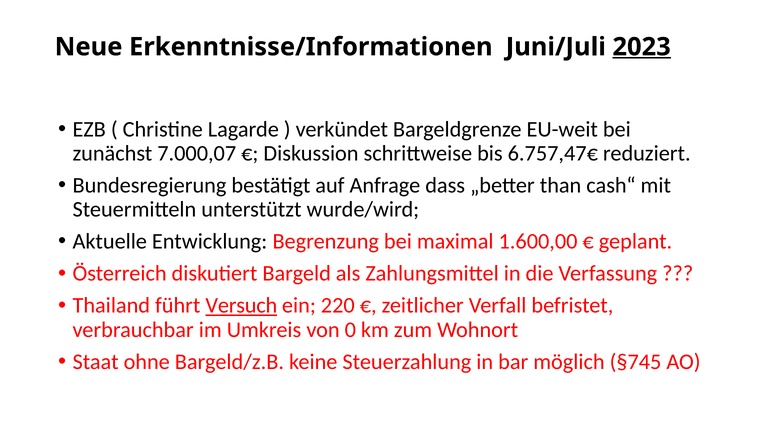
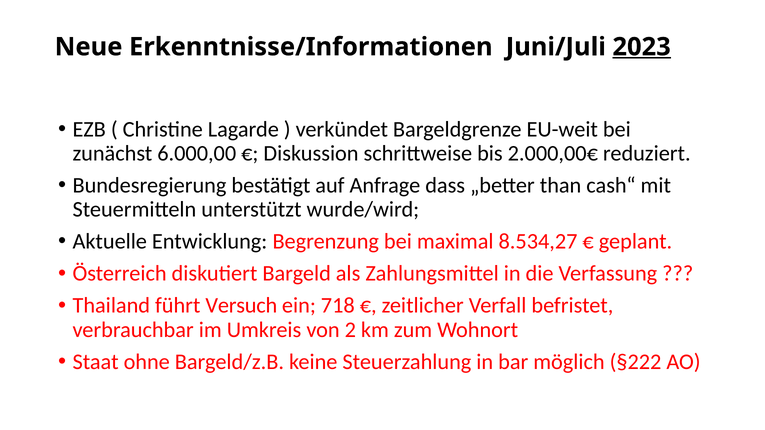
7.000,07: 7.000,07 -> 6.000,00 (197, 153)
6.757,47€: 6.757,47€ -> 2.000,00€ (553, 153)
1.600,00: 1.600,00 -> 8.534,27 (538, 242)
Versuch underline: present -> none (241, 306)
220: 220 -> 718 (338, 306)
0: 0 -> 2 (350, 330)
§745: §745 -> §222 (636, 362)
